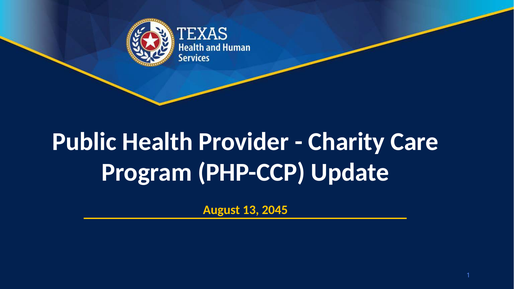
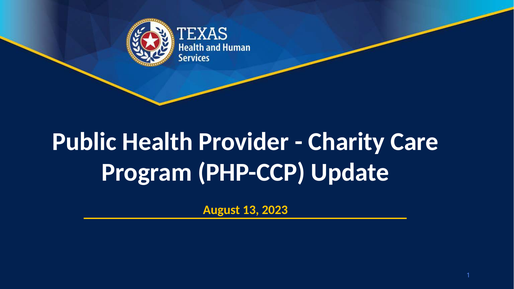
2045: 2045 -> 2023 (275, 210)
